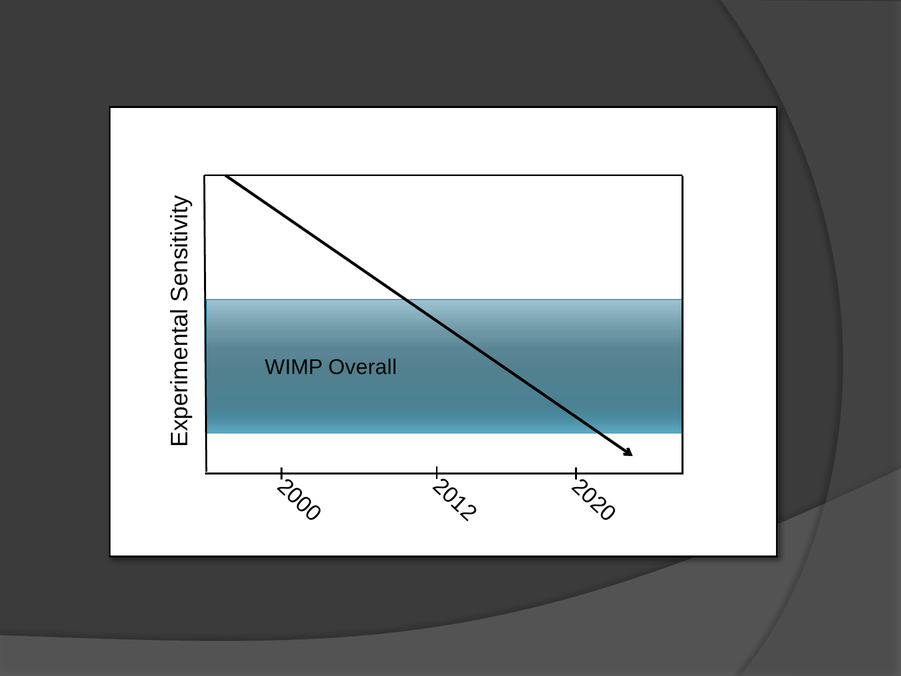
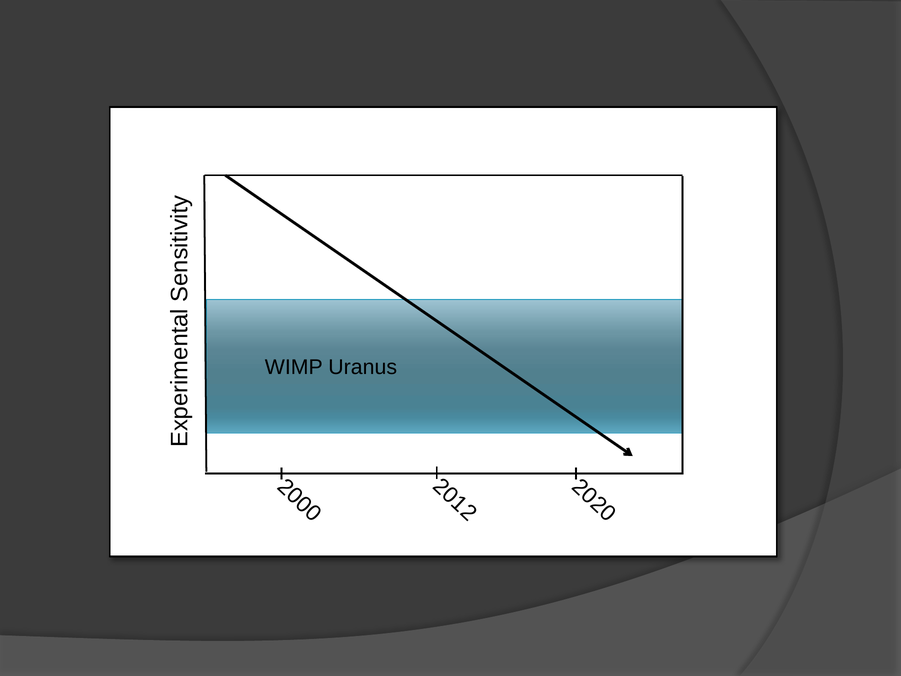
Overall: Overall -> Uranus (363, 367)
